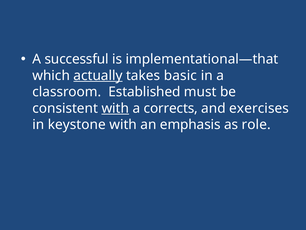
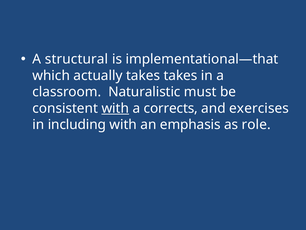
successful: successful -> structural (76, 59)
actually underline: present -> none (98, 75)
takes basic: basic -> takes (180, 75)
Established: Established -> Naturalistic (144, 92)
keystone: keystone -> including (77, 124)
